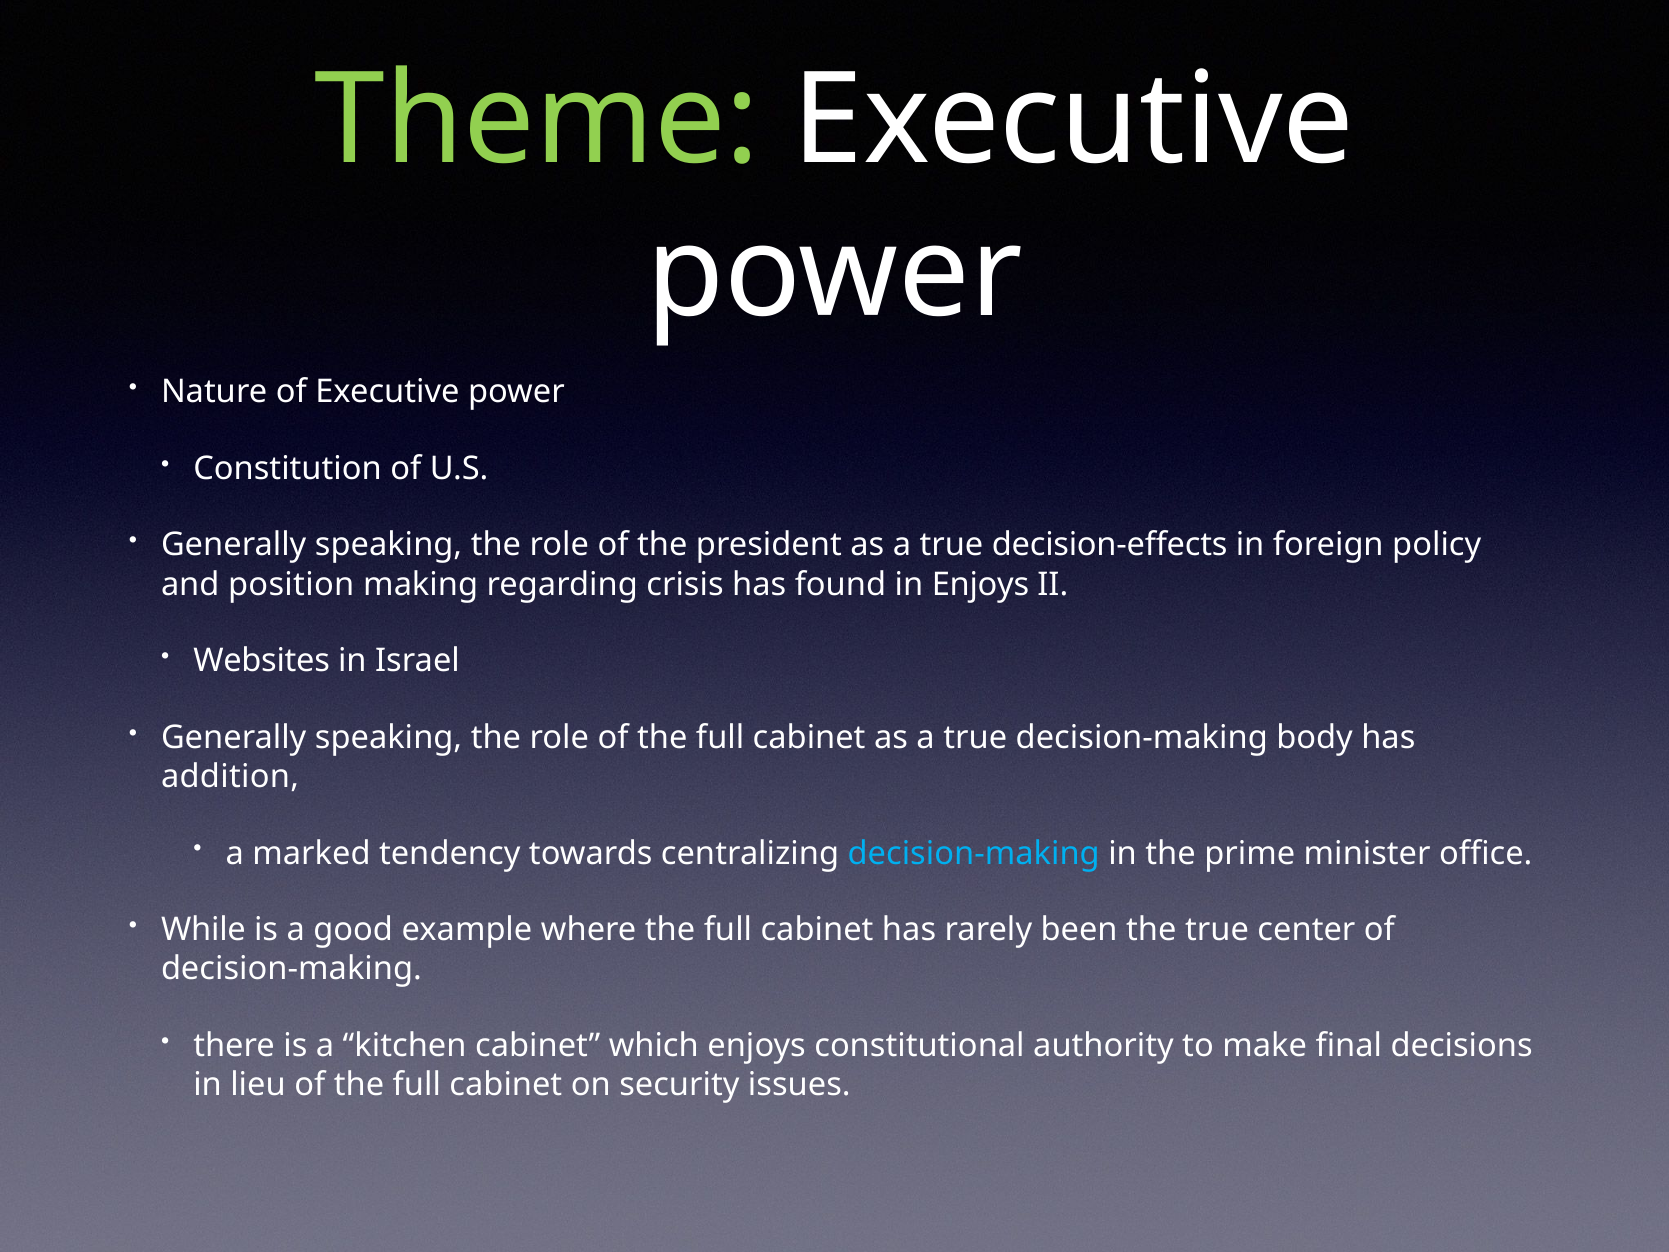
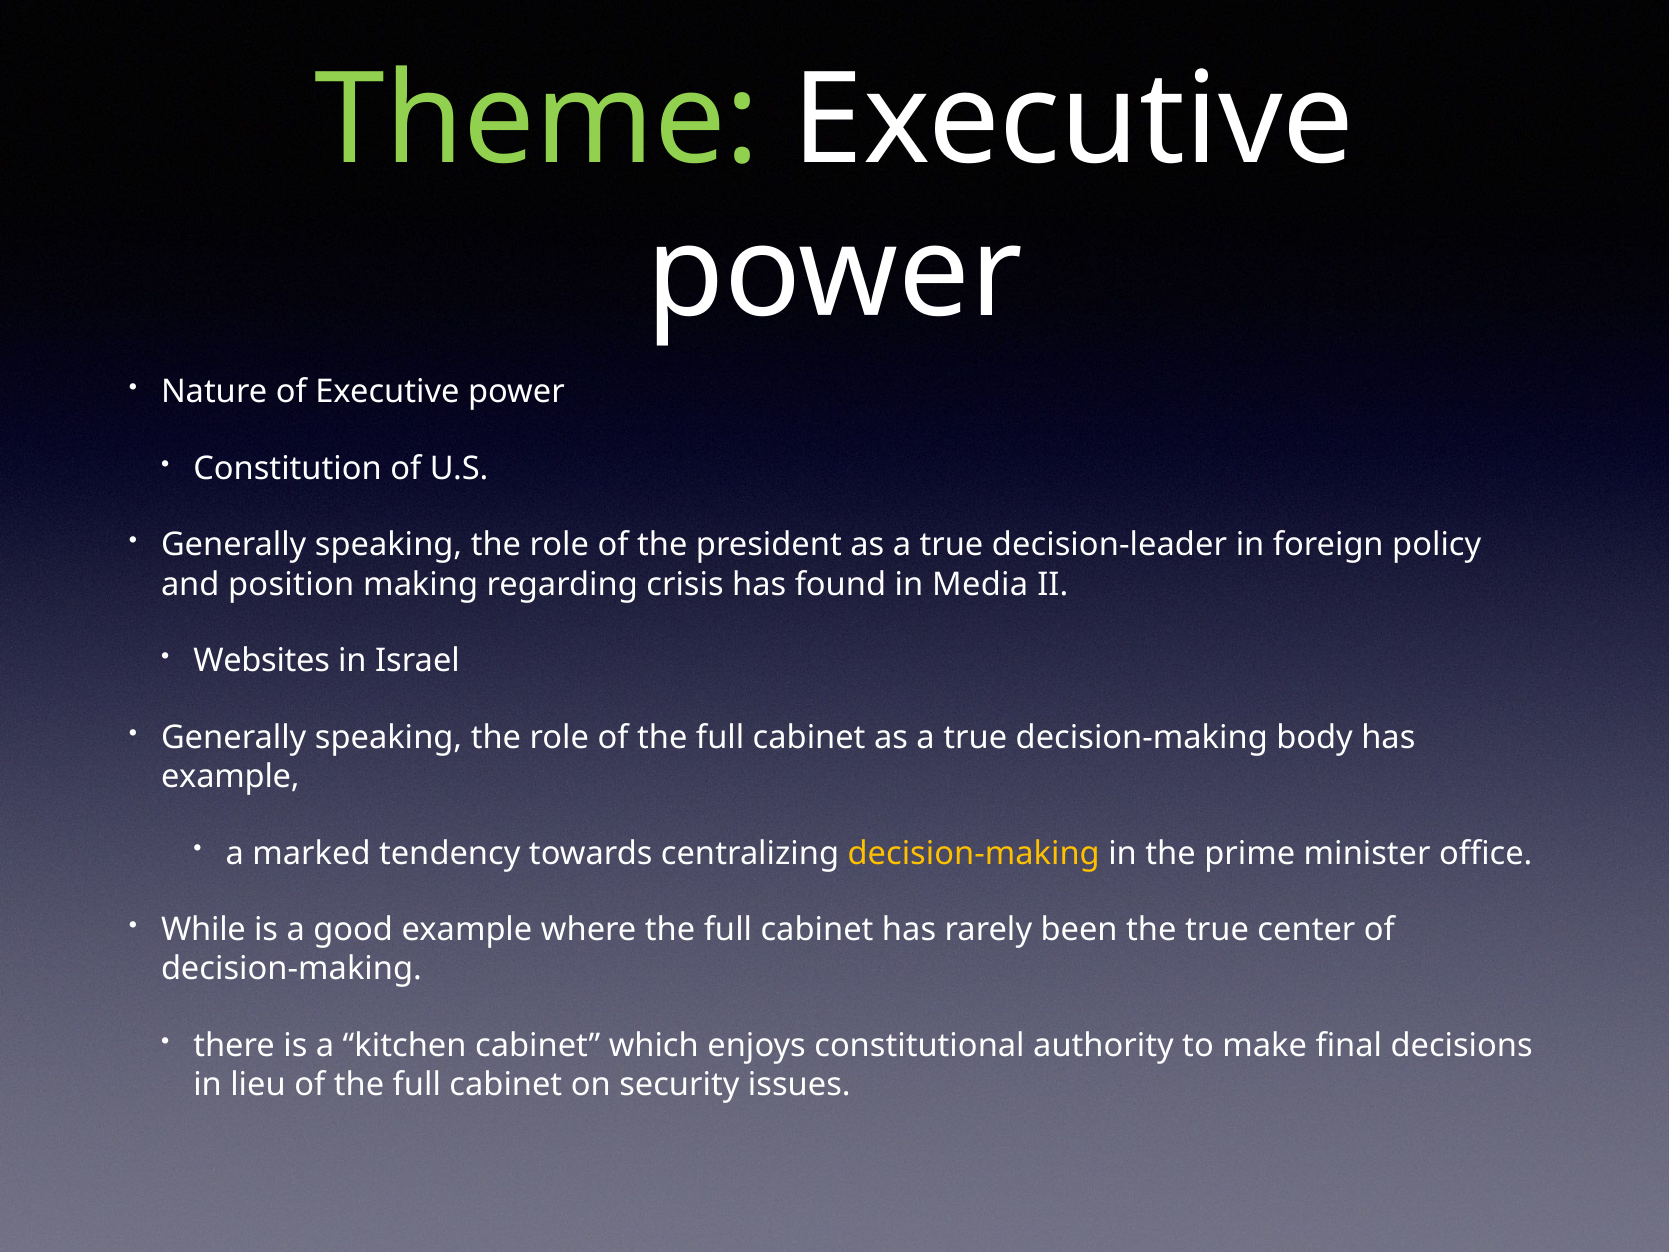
decision-effects: decision-effects -> decision-leader (1110, 545)
in Enjoys: Enjoys -> Media (980, 584)
addition: addition -> example (230, 776)
decision-making colour: light blue -> yellow (974, 853)
